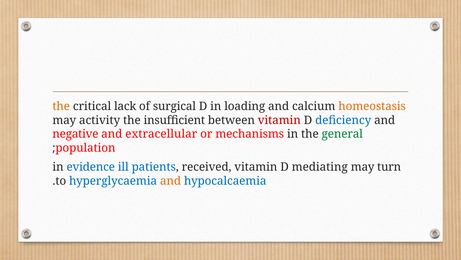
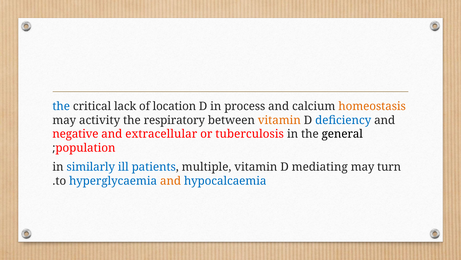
the colour: orange -> blue (61, 106)
surgical: surgical -> location (174, 106)
loading: loading -> process (245, 106)
insufﬁcient: insufﬁcient -> respiratory (174, 120)
vitamin colour: red -> orange (279, 120)
mechanisms: mechanisms -> tuberculosis (250, 134)
general colour: green -> black (342, 134)
evidence: evidence -> similarly (91, 167)
received: received -> multiple (207, 167)
